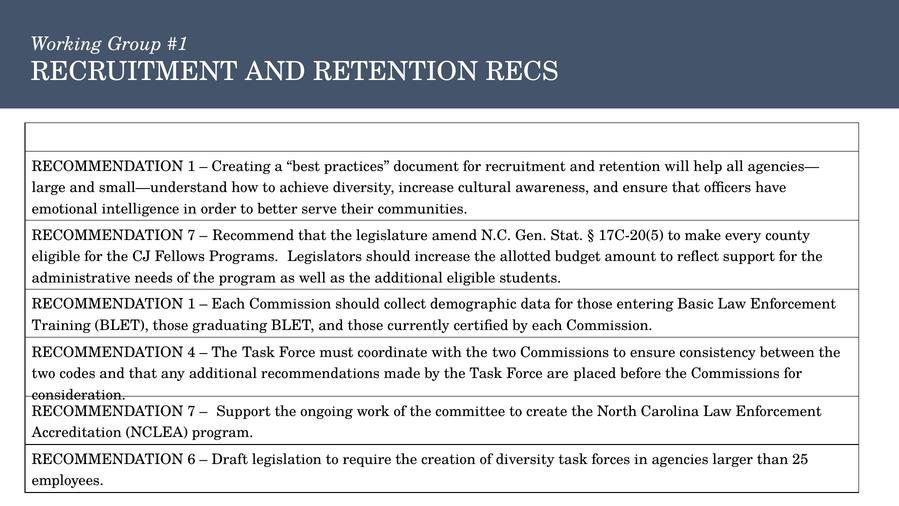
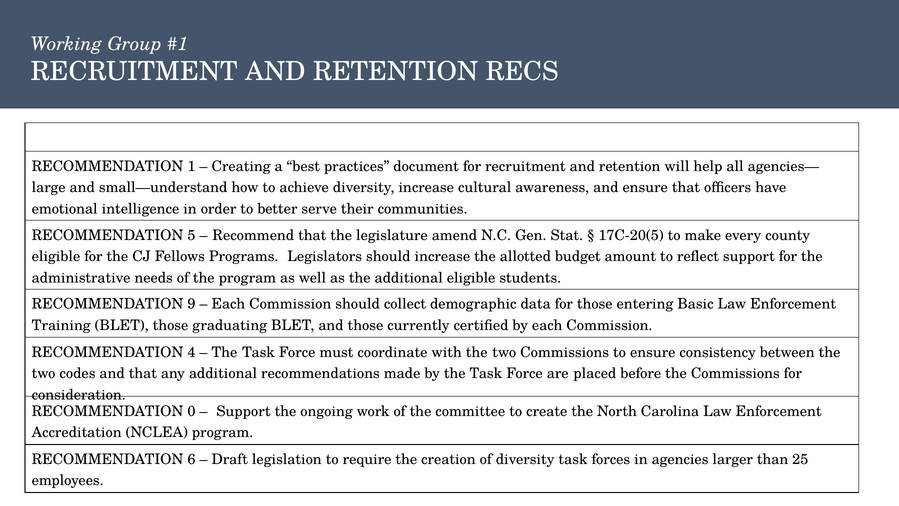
7: 7 -> 5 (191, 235)
1: 1 -> 9 (191, 304)
7: 7 -> 0 (191, 411)
